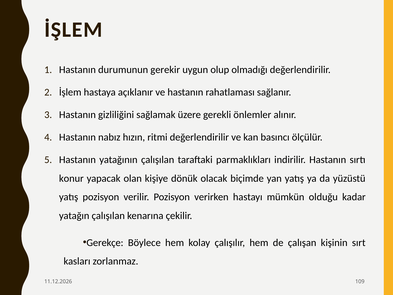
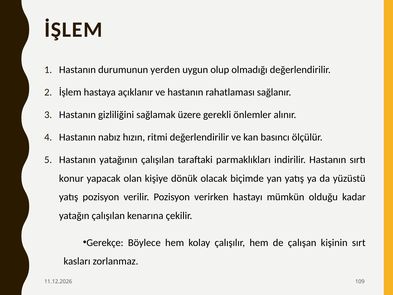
gerekir: gerekir -> yerden (165, 70)
